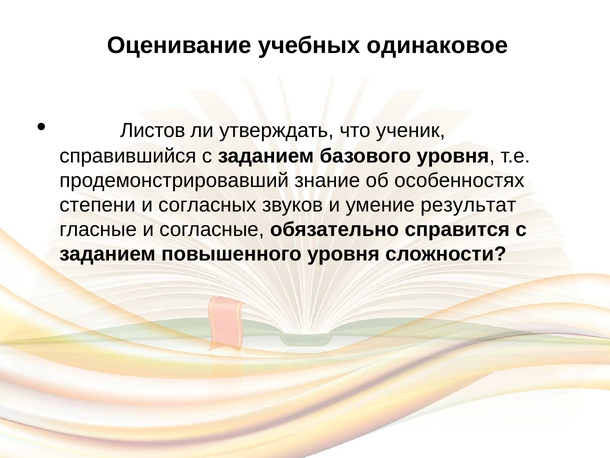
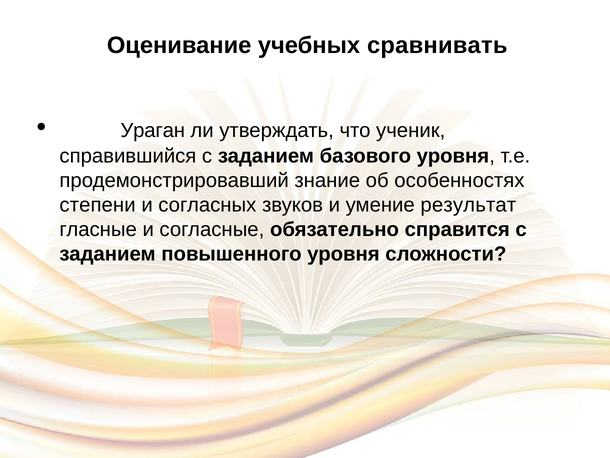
одинаковое: одинаковое -> сравнивать (437, 45)
Листов: Листов -> Ураган (153, 130)
